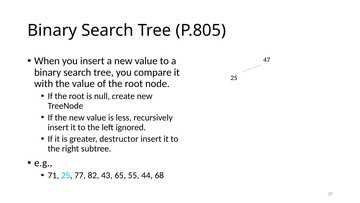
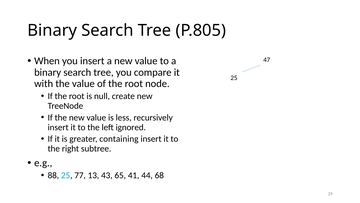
destructor: destructor -> containing (119, 139)
71: 71 -> 88 (53, 175)
82: 82 -> 13 (93, 175)
55: 55 -> 41 (134, 175)
